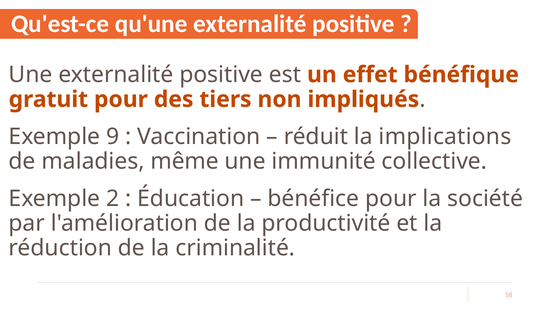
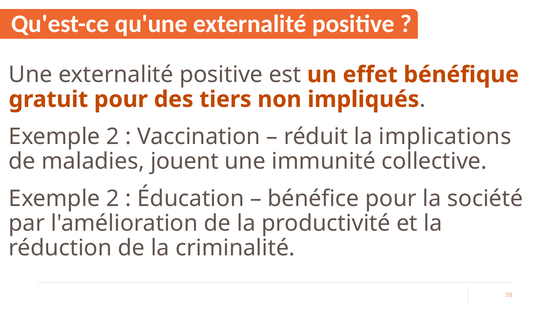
9: 9 -> 2 (113, 137)
même: même -> jouent (185, 162)
